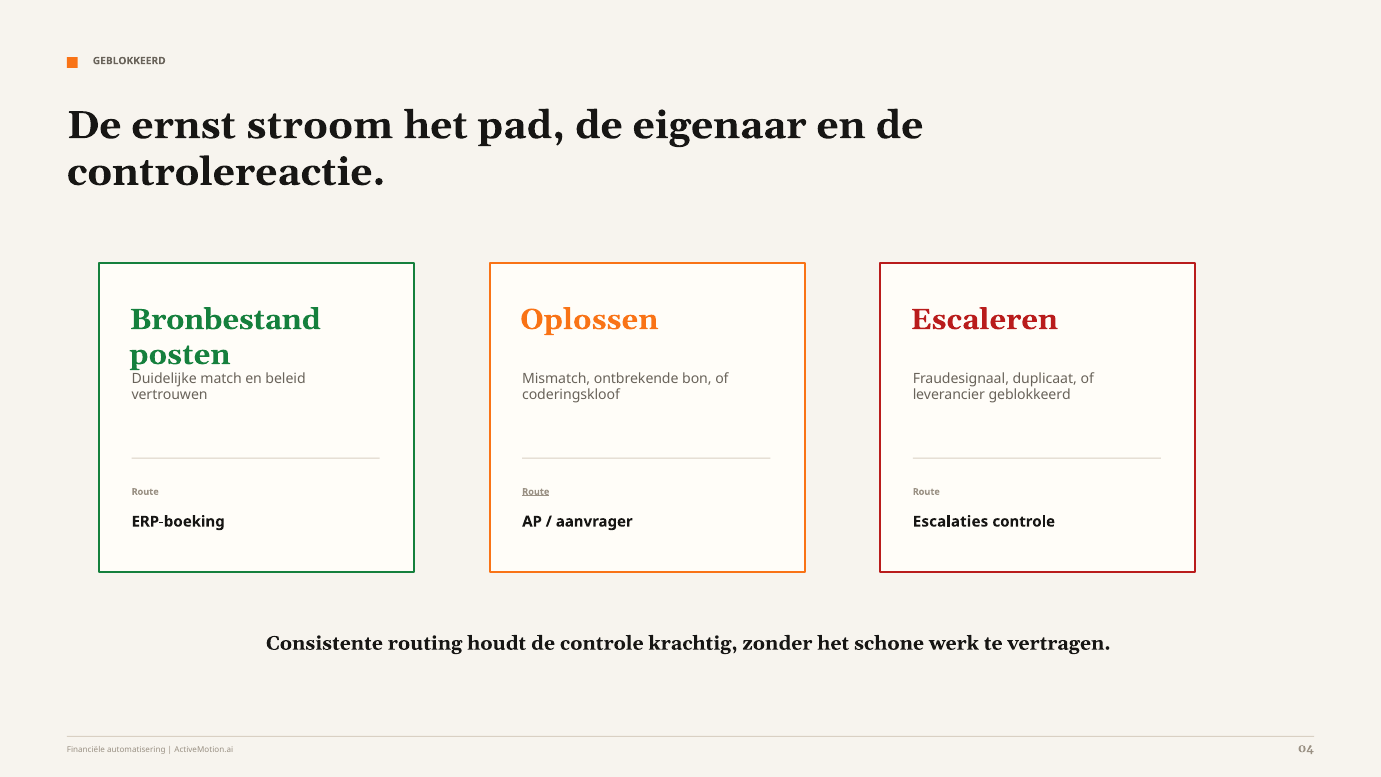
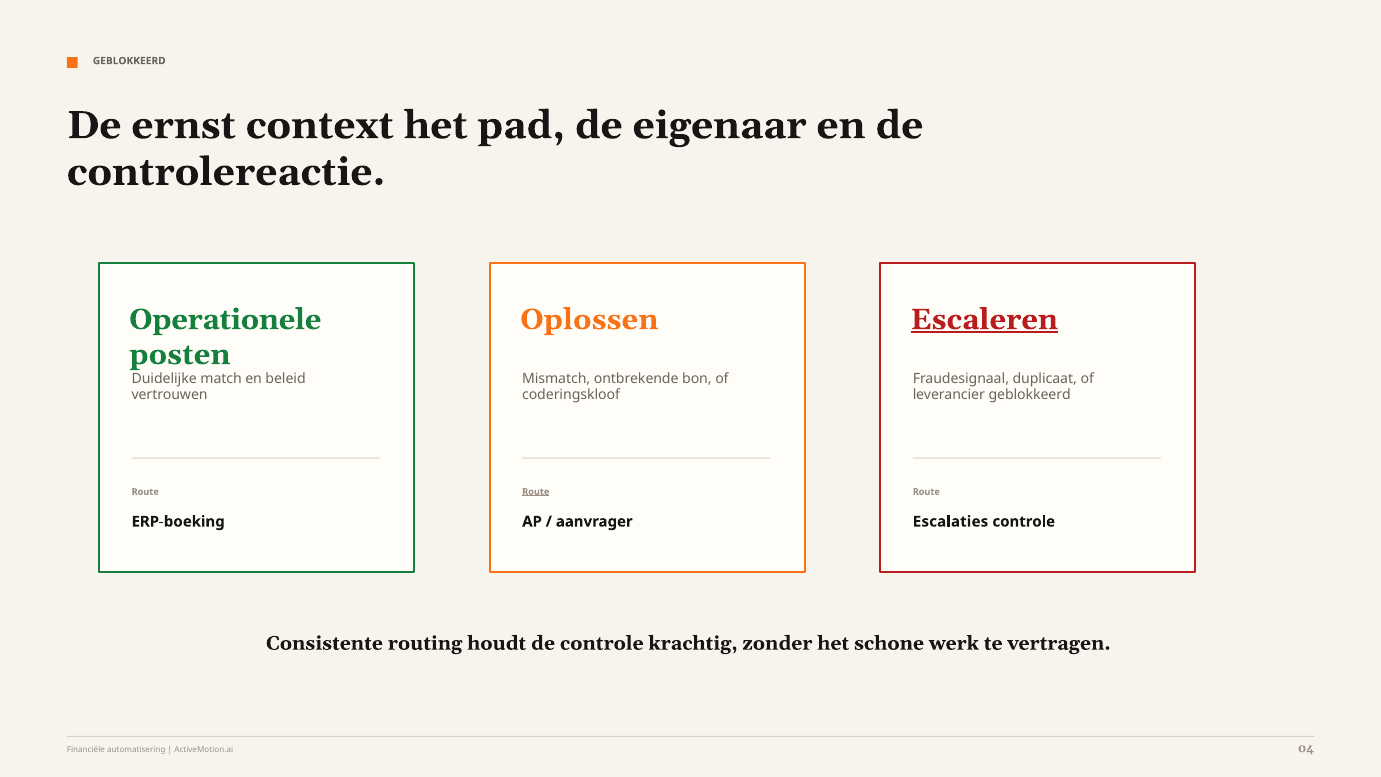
stroom: stroom -> context (320, 125)
Bronbestand: Bronbestand -> Operationele (225, 319)
Escaleren underline: none -> present (984, 319)
